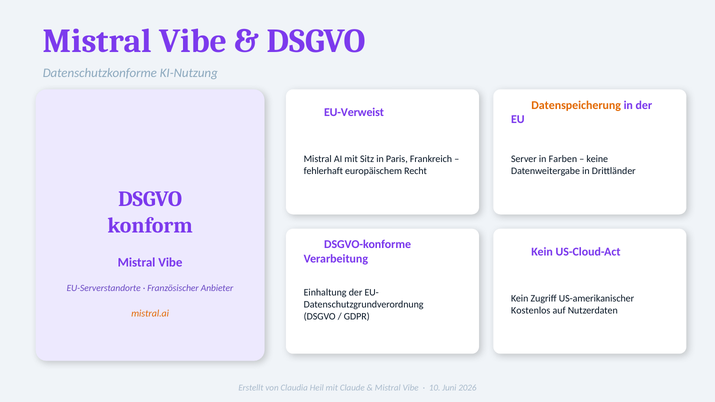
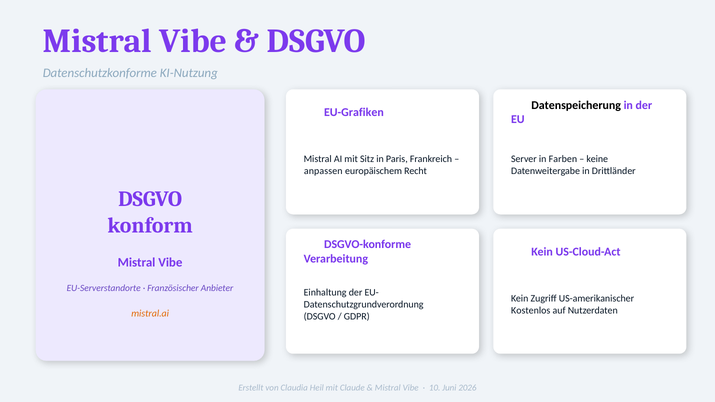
Datenspeicherung colour: orange -> black (576, 105)
EU-Verweist: EU-Verweist -> EU-Grafiken (354, 112)
fehlerhaft: fehlerhaft -> anpassen (323, 171)
